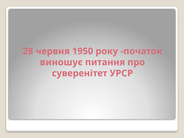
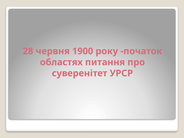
1950: 1950 -> 1900 (83, 51)
виношує: виношує -> областях (61, 62)
